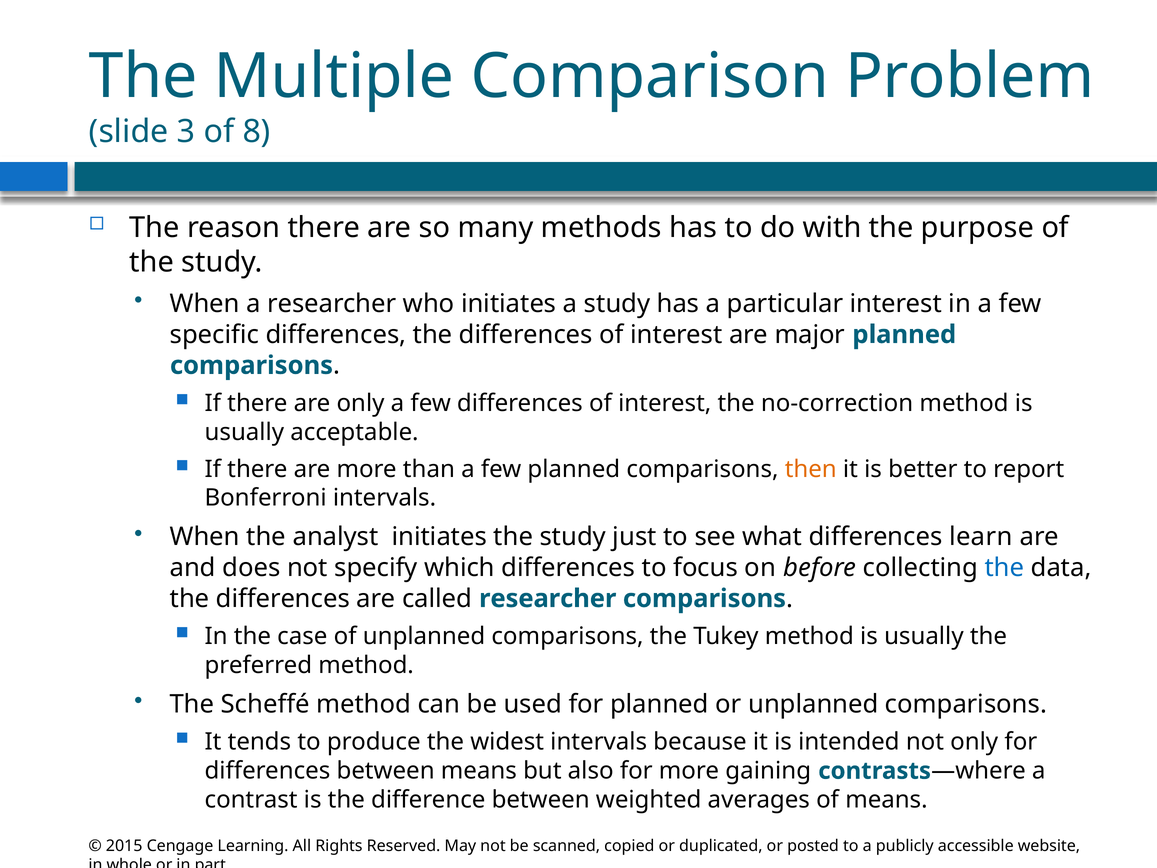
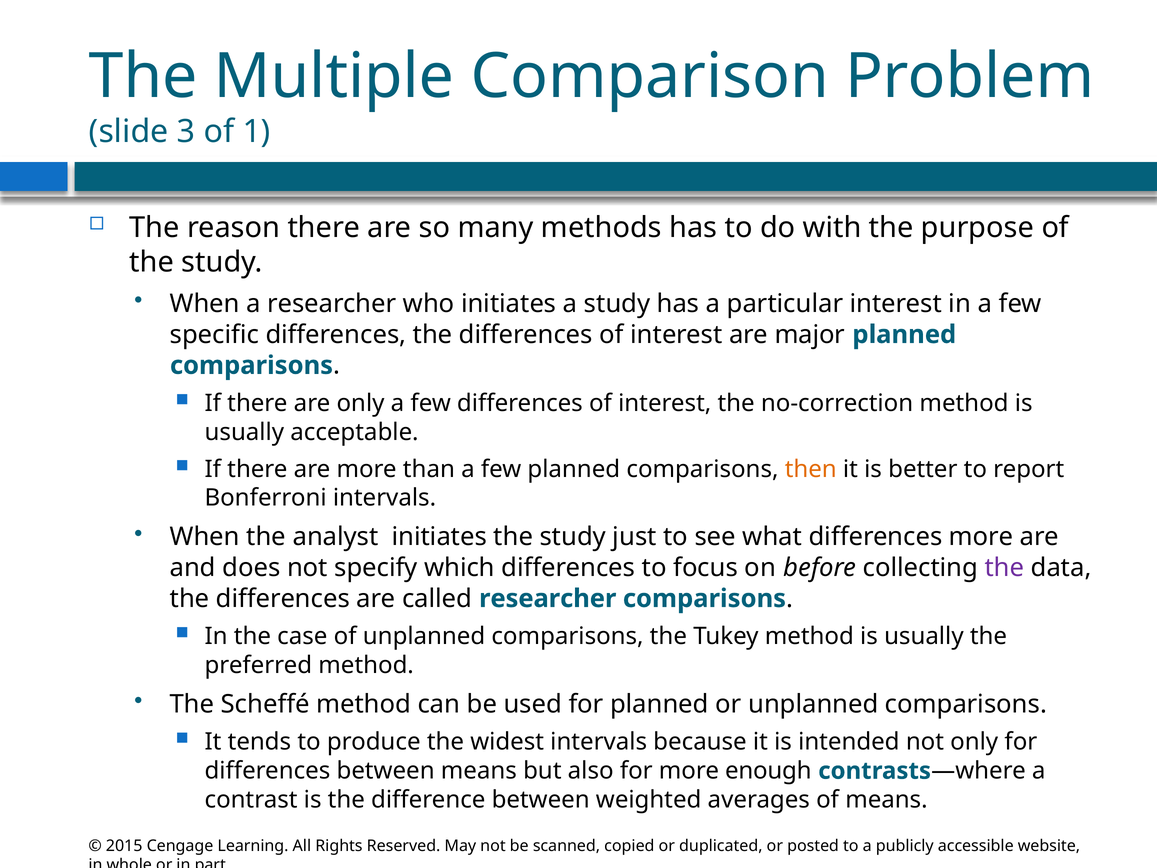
8: 8 -> 1 (257, 131)
differences learn: learn -> more (981, 537)
the colour: blue -> purple (1004, 568)
gaining: gaining -> enough (768, 771)
